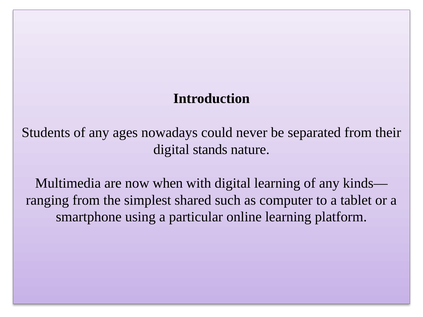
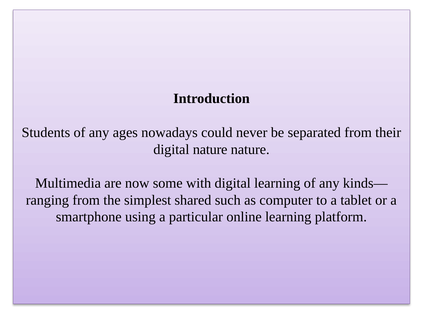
digital stands: stands -> nature (210, 149)
when: when -> some (168, 183)
